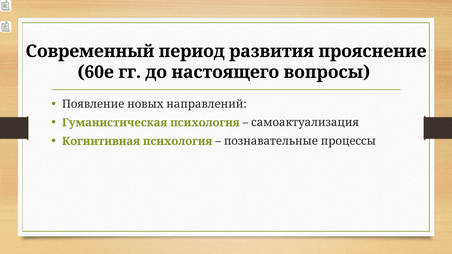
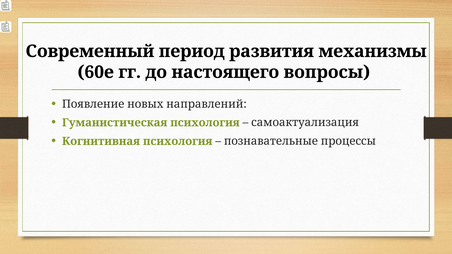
прояснение: прояснение -> механизмы (373, 51)
